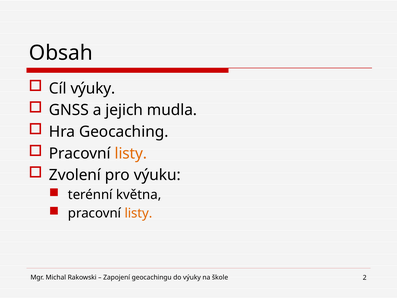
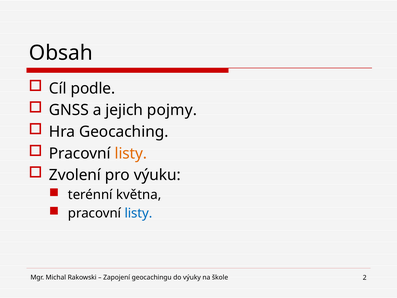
Cíl výuky: výuky -> podle (93, 88)
mudla: mudla -> pojmy (172, 110)
listy colour: orange -> blue (138, 213)
